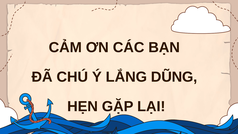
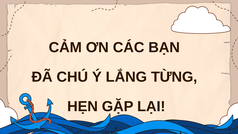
DŨNG: DŨNG -> TỪNG (174, 77)
